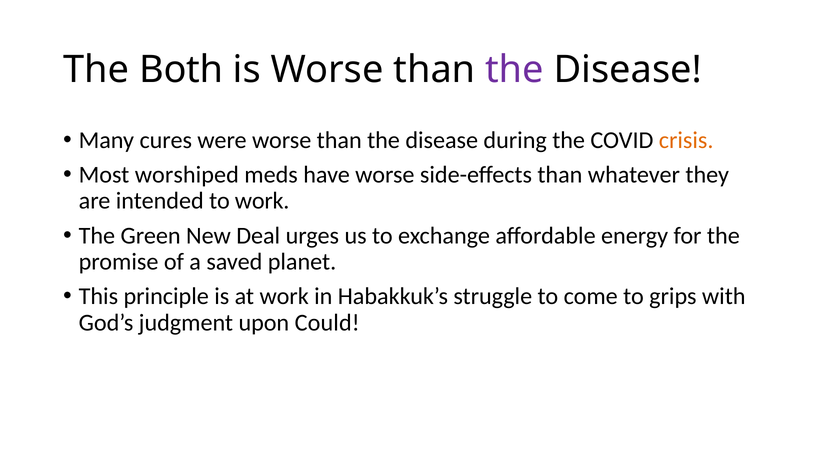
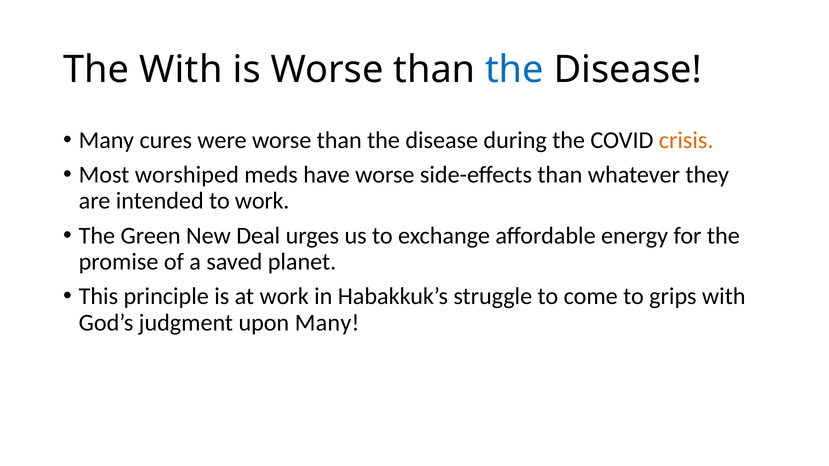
The Both: Both -> With (181, 70)
the colour: purple -> blue (515, 70)
upon Could: Could -> Many (327, 323)
